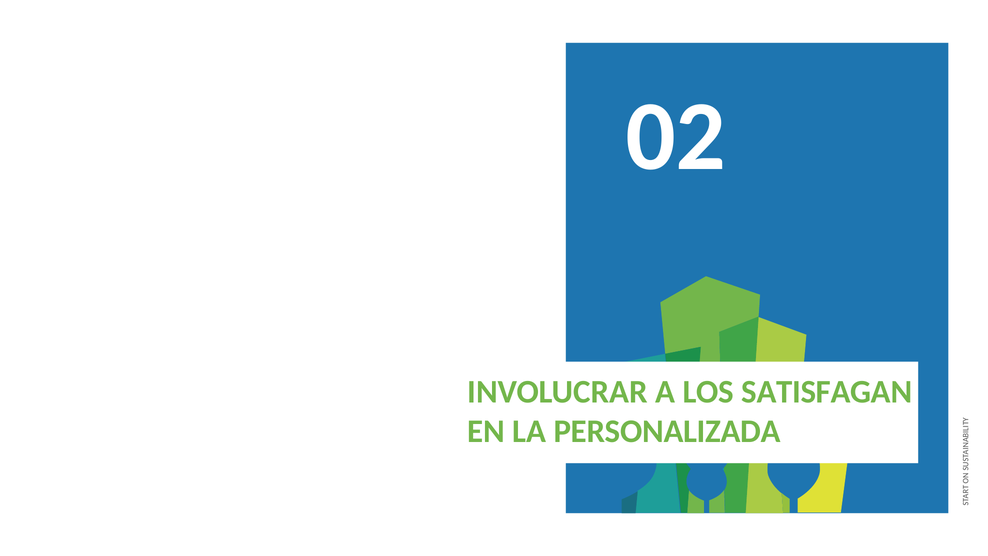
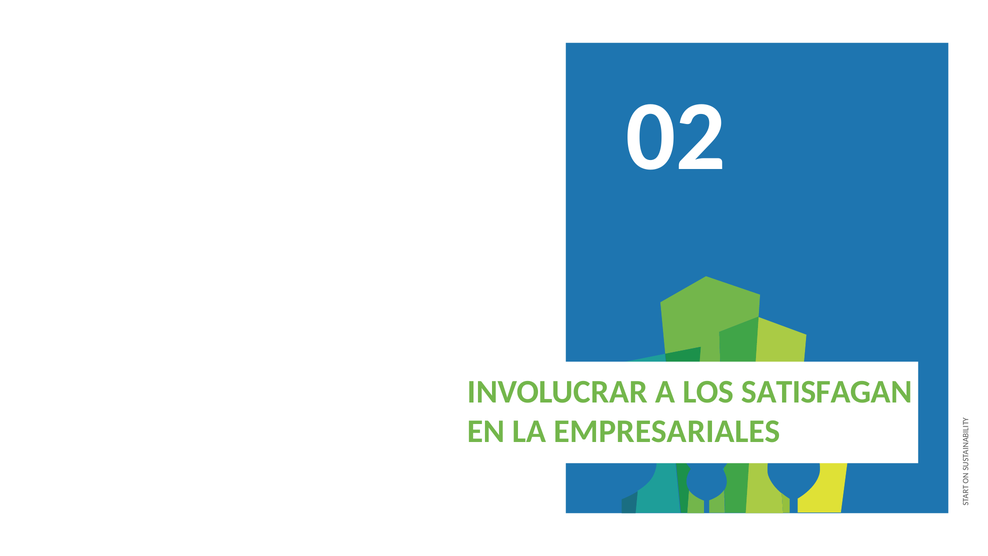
PERSONALIZADA: PERSONALIZADA -> EMPRESARIALES (667, 431)
